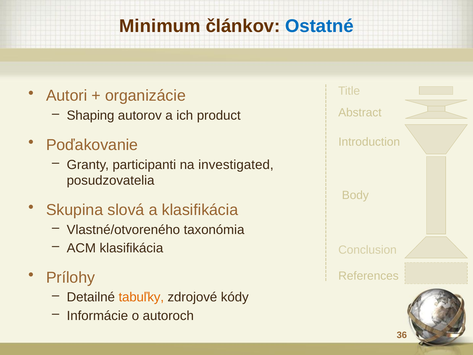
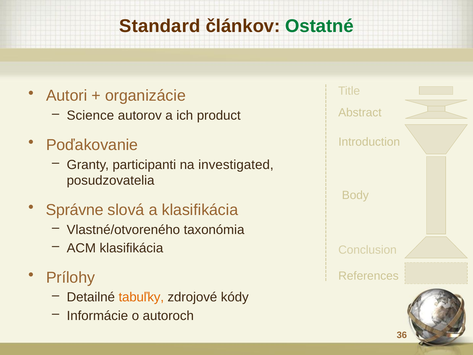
Minimum: Minimum -> Standard (160, 26)
Ostatné colour: blue -> green (319, 26)
Shaping: Shaping -> Science (90, 115)
Skupina: Skupina -> Správne (75, 210)
